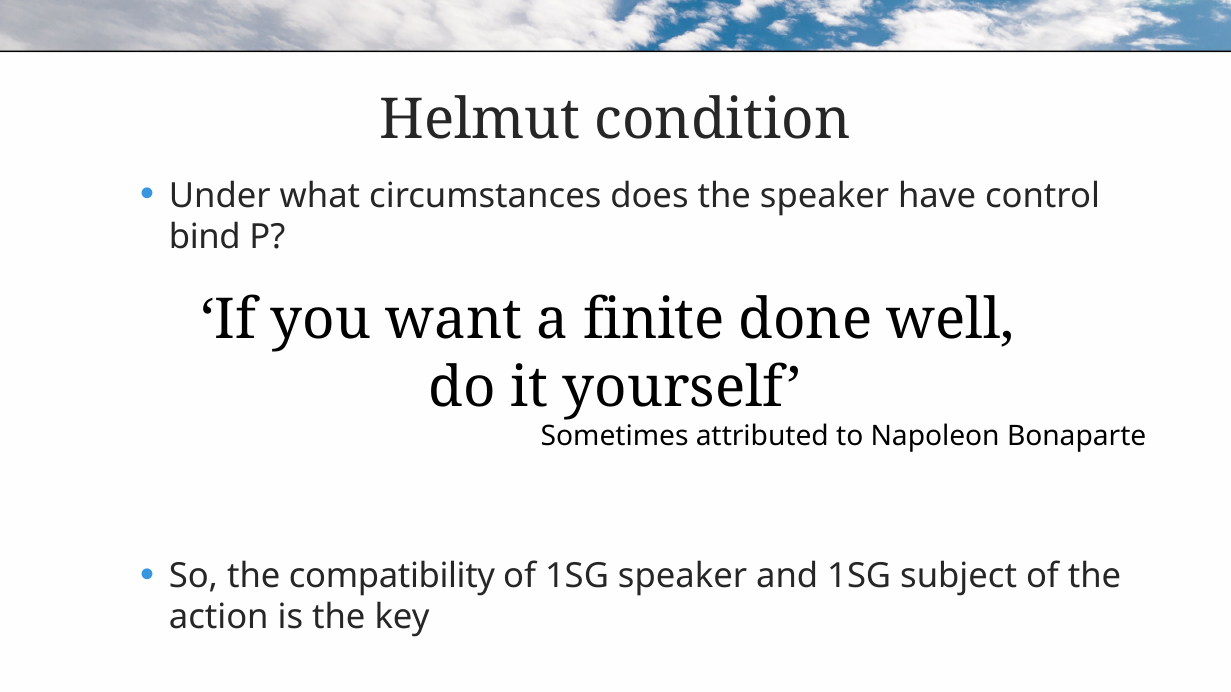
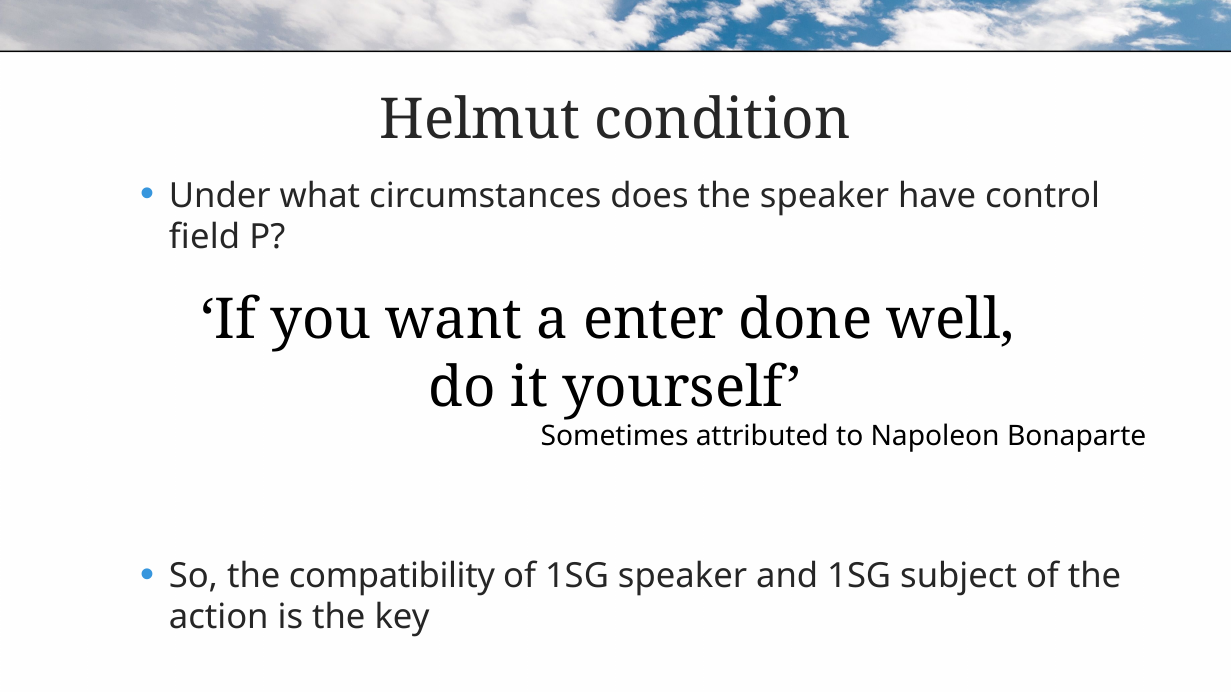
bind: bind -> field (205, 237)
finite: finite -> enter (654, 320)
